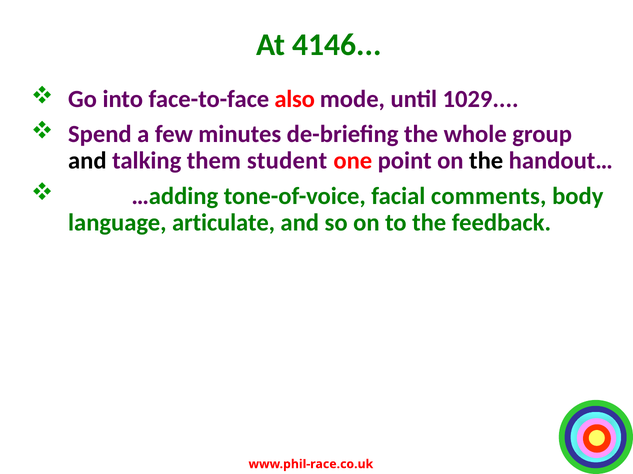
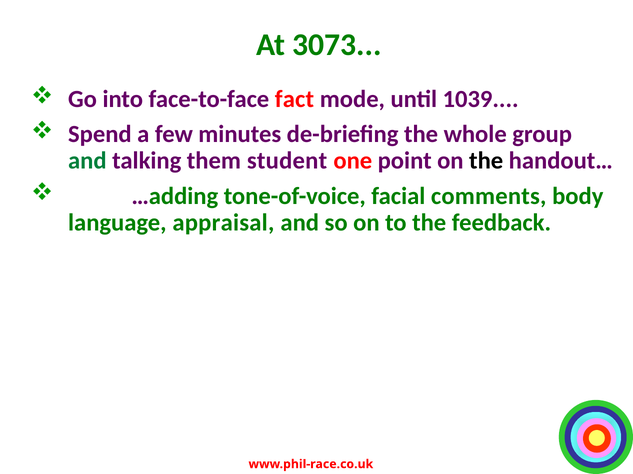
4146: 4146 -> 3073 (337, 45)
also: also -> fact (294, 99)
1029: 1029 -> 1039 (481, 99)
and colour: black -> green (87, 161)
articulate: articulate -> appraisal (223, 223)
